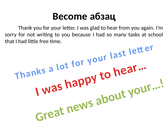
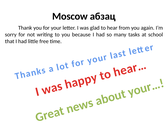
Become: Become -> Moscow (70, 16)
